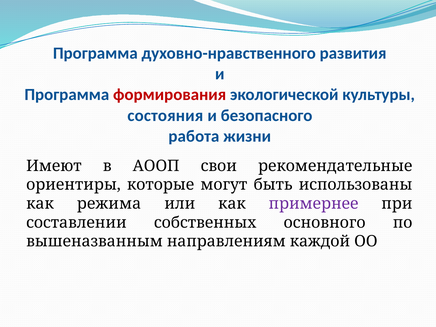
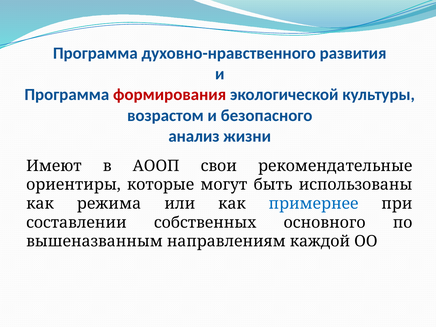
состояния: состояния -> возрастом (165, 115)
работа: работа -> анализ (194, 136)
примернее colour: purple -> blue (314, 204)
